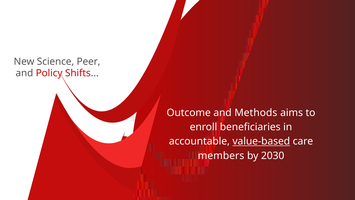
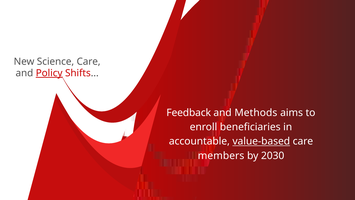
Science Peer: Peer -> Care (89, 61)
Policy underline: none -> present (49, 73)
Outcome: Outcome -> Feedback (189, 113)
